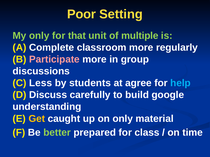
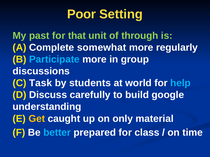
My only: only -> past (39, 36)
multiple: multiple -> through (140, 36)
classroom: classroom -> somewhat (102, 48)
Participate colour: pink -> light blue (54, 59)
Less: Less -> Task (41, 83)
agree: agree -> world (138, 83)
better colour: light green -> light blue (57, 133)
